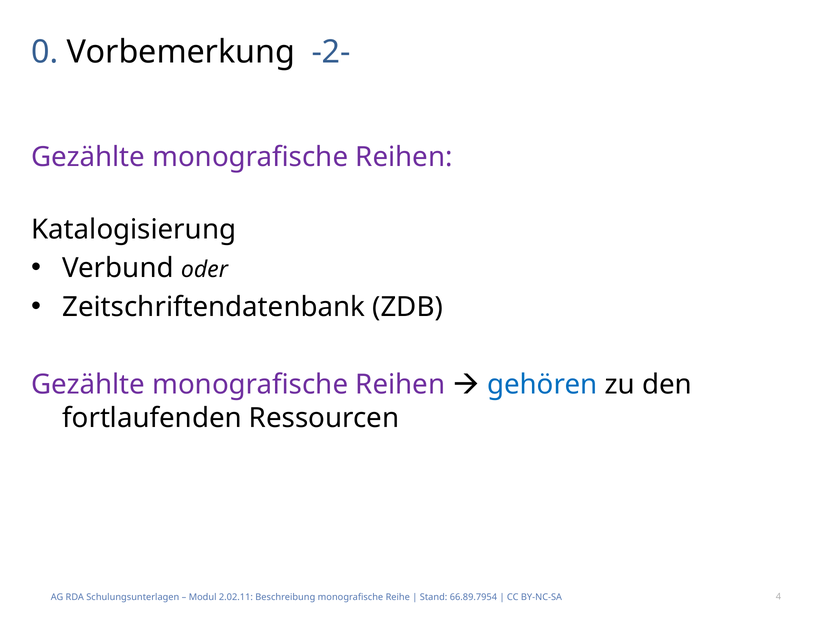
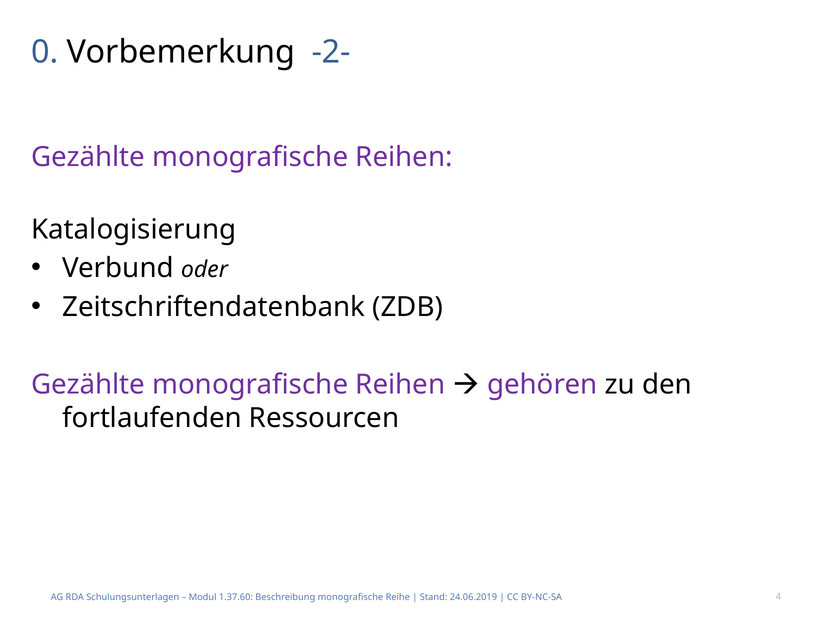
gehören colour: blue -> purple (543, 384)
2.02.11: 2.02.11 -> 1.37.60 (236, 597)
66.89.7954: 66.89.7954 -> 24.06.2019 (473, 597)
